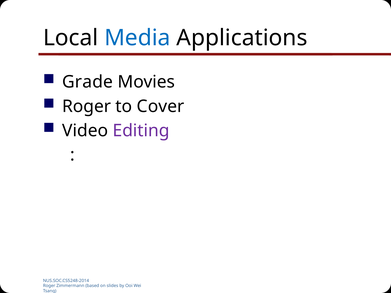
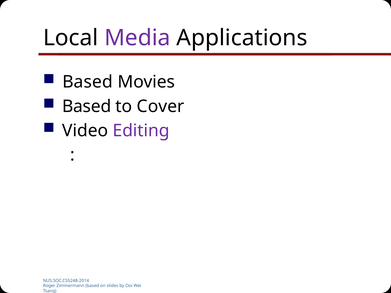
Media colour: blue -> purple (137, 38)
Grade: Grade -> Based (88, 82)
Roger: Roger -> Based (87, 106)
